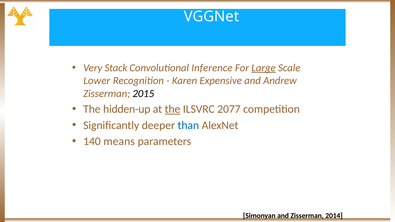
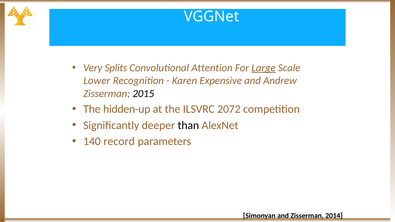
Stack: Stack -> Splits (116, 68)
Inference: Inference -> Attention (212, 68)
the underline: present -> none (172, 109)
2077: 2077 -> 2072 (229, 109)
than colour: blue -> black (188, 125)
means: means -> record (119, 142)
